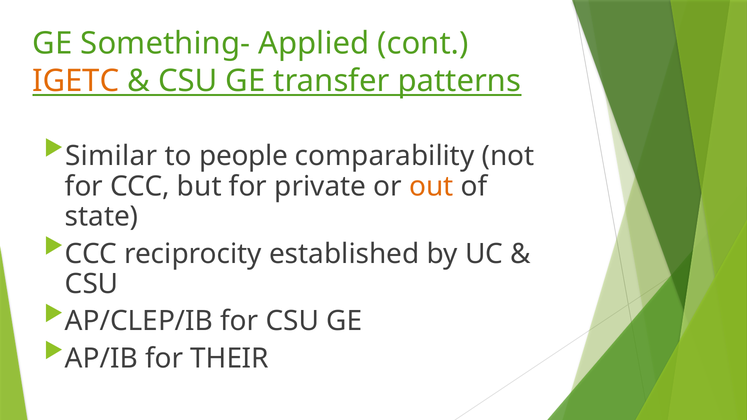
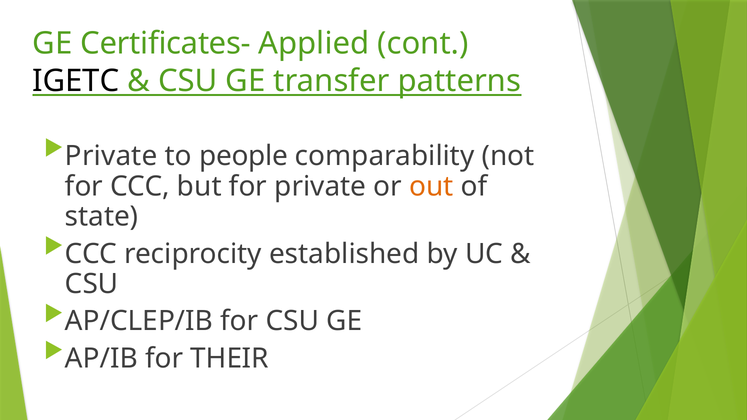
Something-: Something- -> Certificates- (166, 44)
IGETC colour: orange -> black (76, 81)
Similar: Similar -> Private (111, 156)
